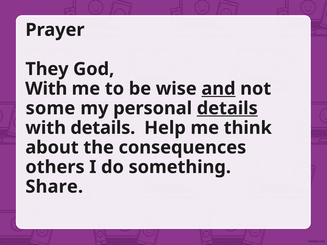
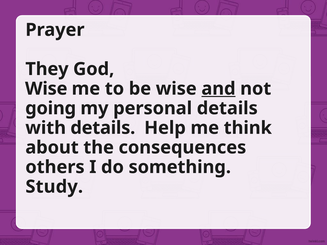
With: With -> Wise (46, 89)
some: some -> going (51, 108)
details underline: present -> none (227, 108)
Share: Share -> Study (54, 187)
